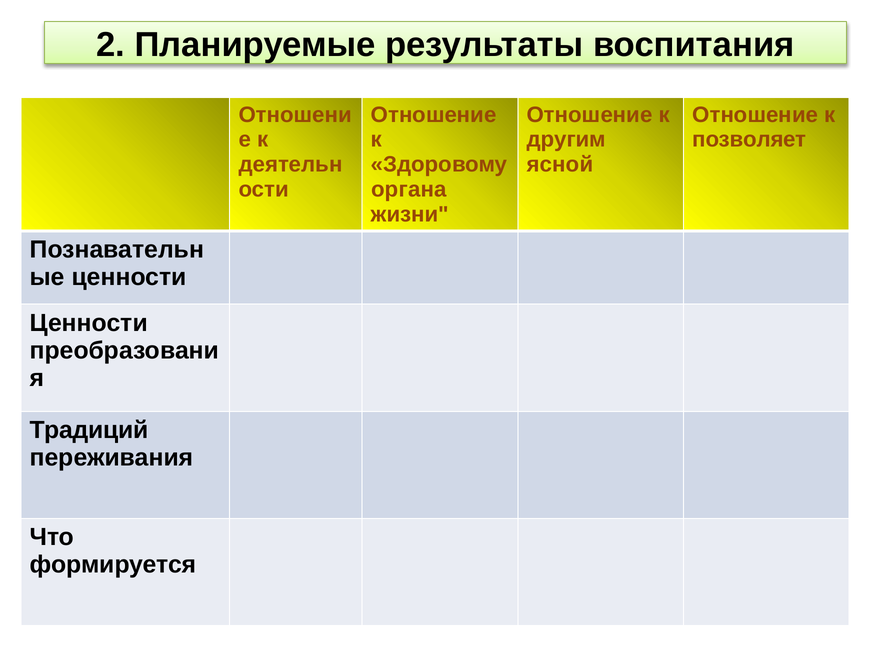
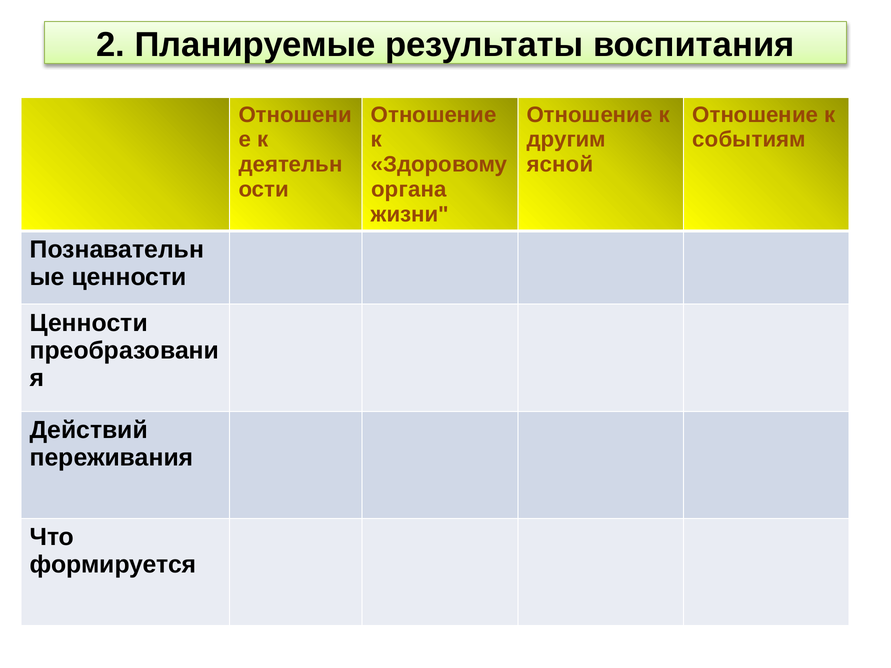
позволяет: позволяет -> событиям (749, 140)
Традиций: Традиций -> Действий (89, 430)
